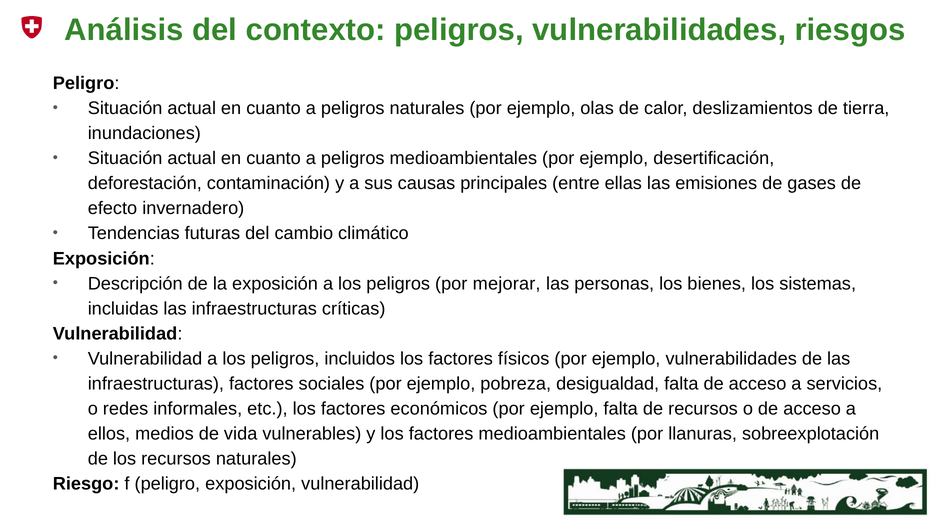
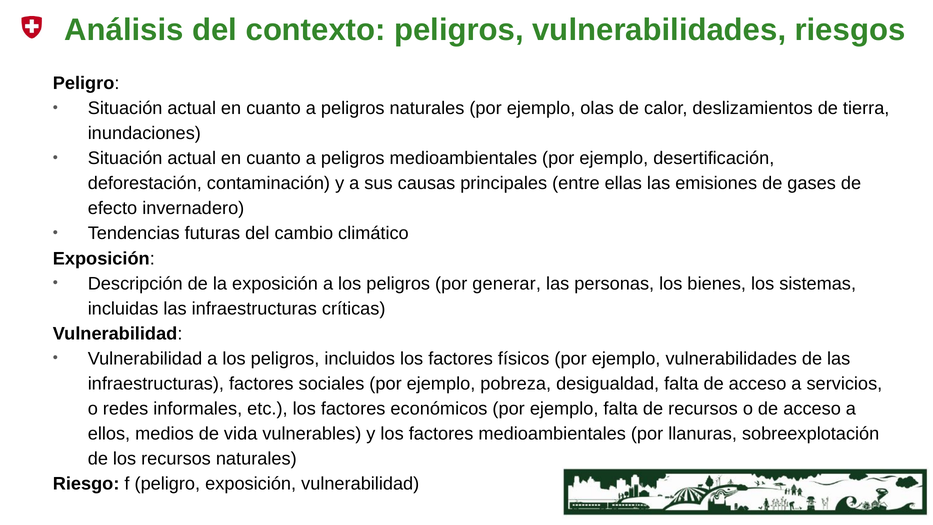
mejorar: mejorar -> generar (507, 283)
